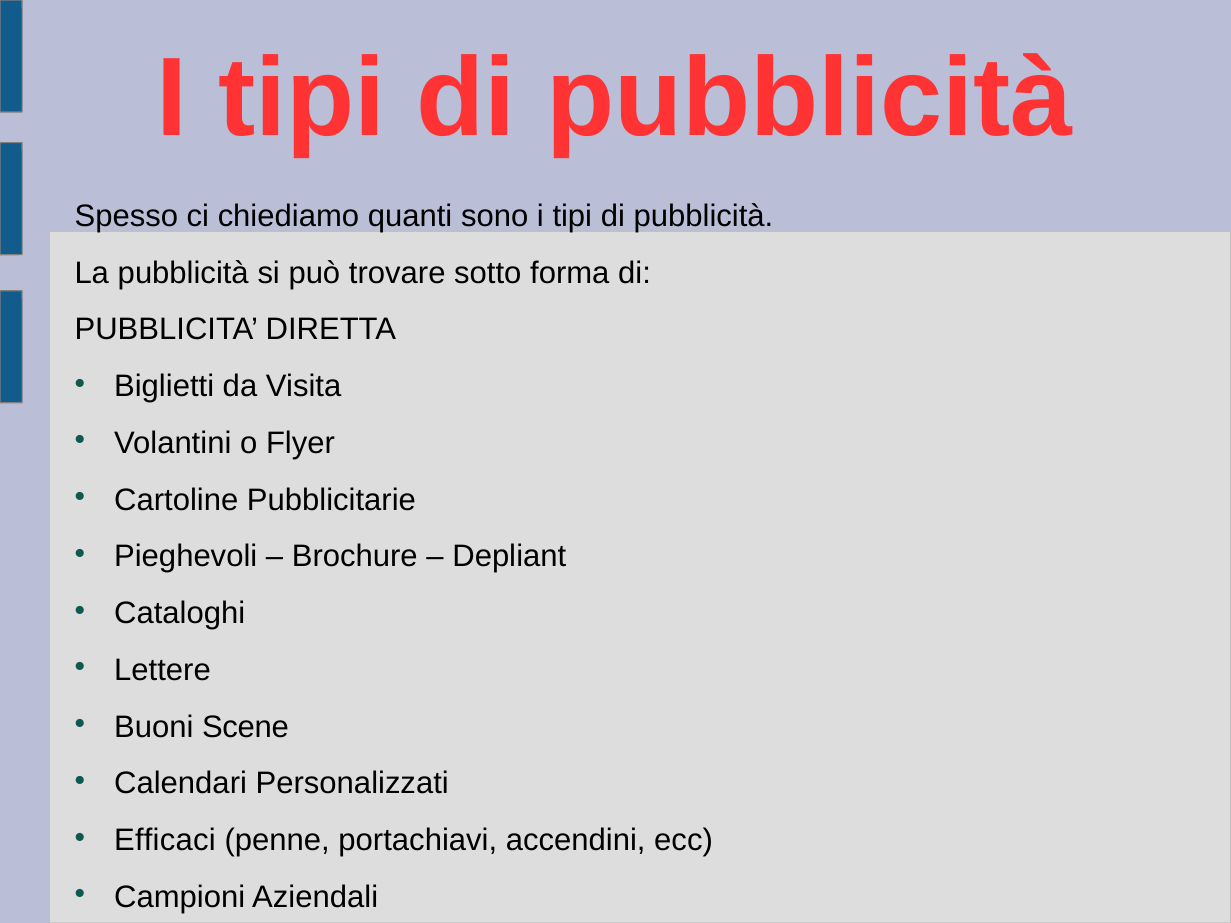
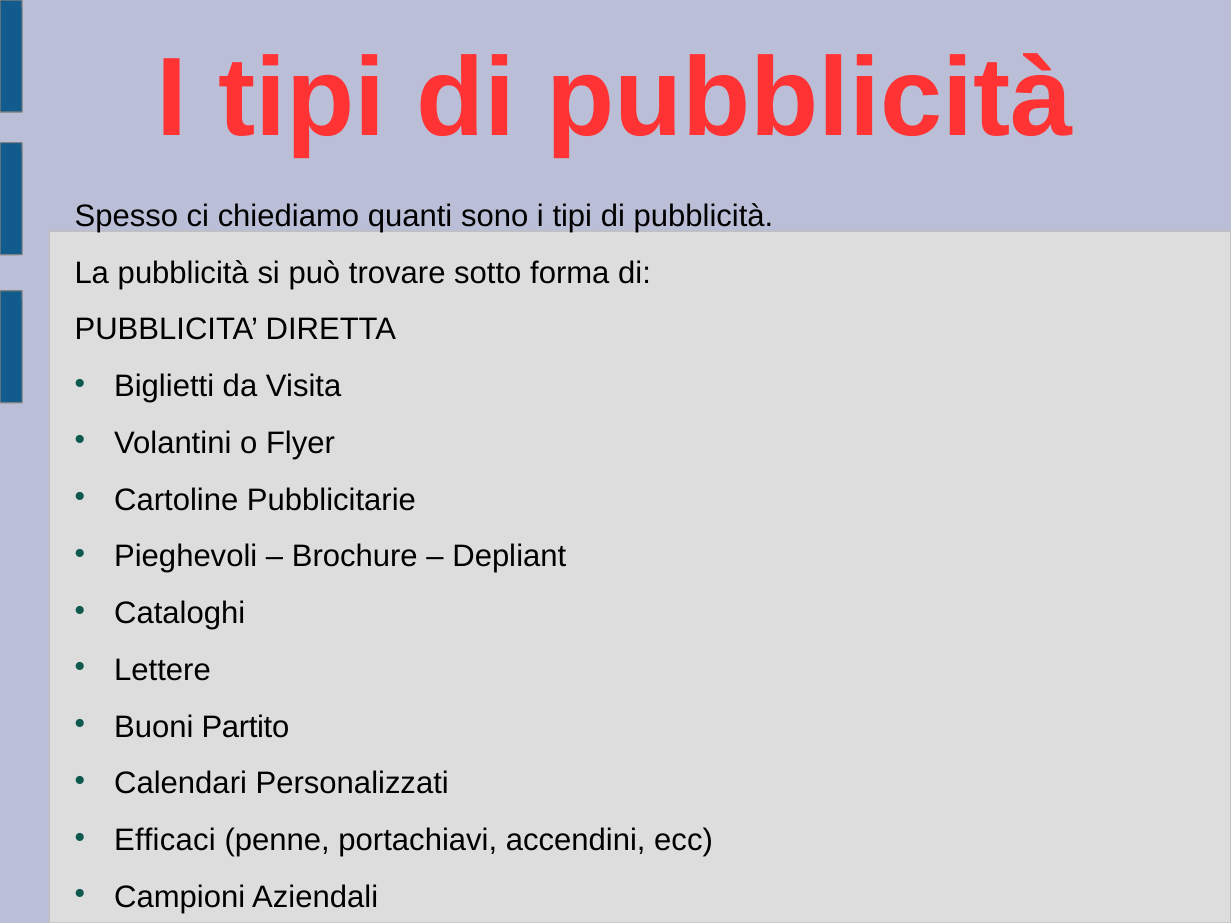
Scene: Scene -> Partito (245, 727)
